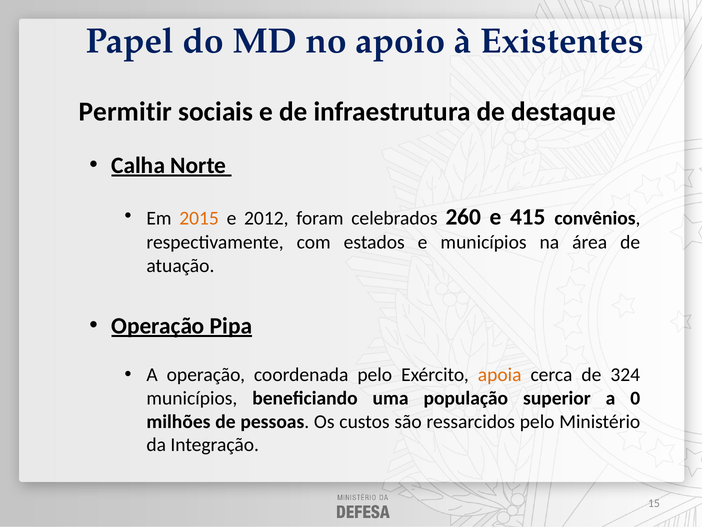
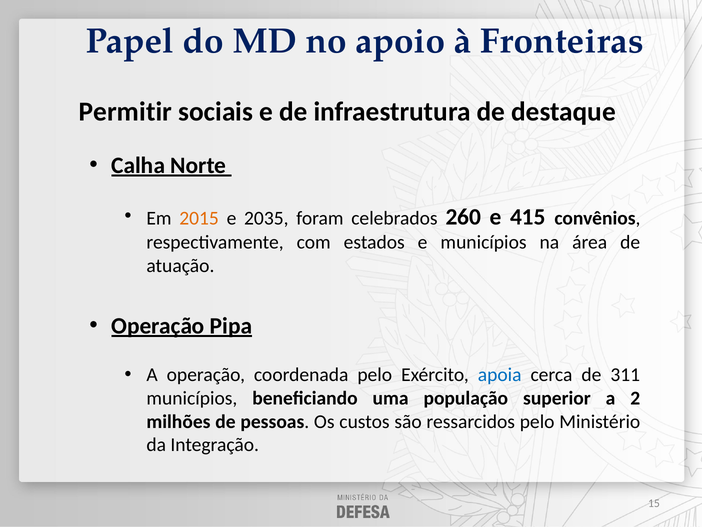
Existentes: Existentes -> Fronteiras (562, 41)
2012: 2012 -> 2035 (266, 218)
apoia colour: orange -> blue (500, 374)
324: 324 -> 311 (625, 374)
0: 0 -> 2 (635, 398)
